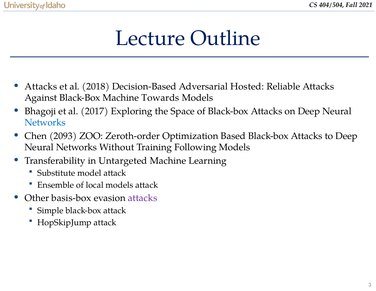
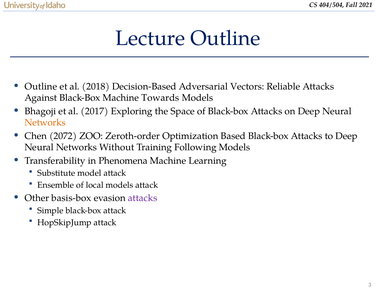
Attacks: Attacks -> Outline (41, 86)
Hosted: Hosted -> Vectors (247, 86)
Networks colour: blue -> orange (45, 122)
2093: 2093 -> 2072 (63, 136)
Untargeted: Untargeted -> Phenomena (123, 160)
